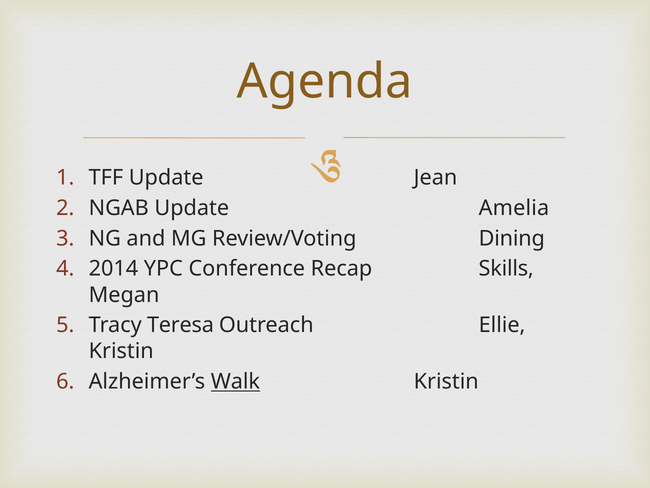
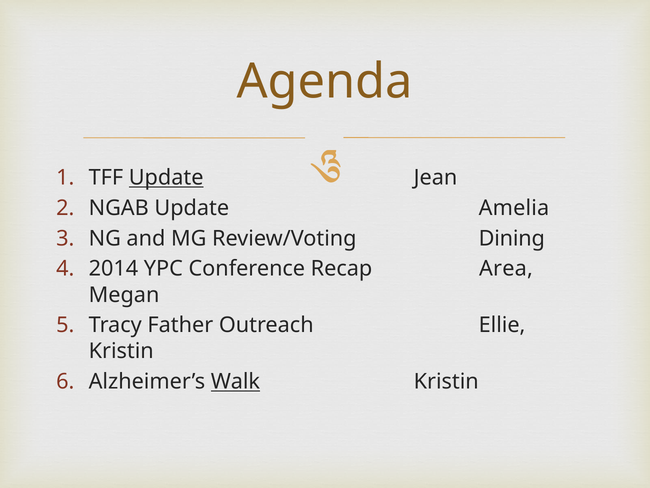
Update underline: none -> present (166, 178)
Skills: Skills -> Area (506, 269)
Teresa: Teresa -> Father (180, 325)
